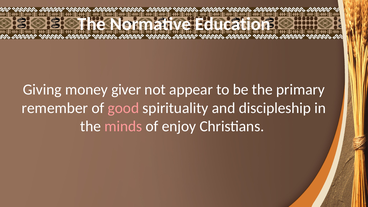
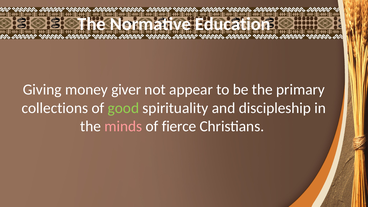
remember: remember -> collections (55, 108)
good colour: pink -> light green (123, 108)
enjoy: enjoy -> fierce (179, 126)
